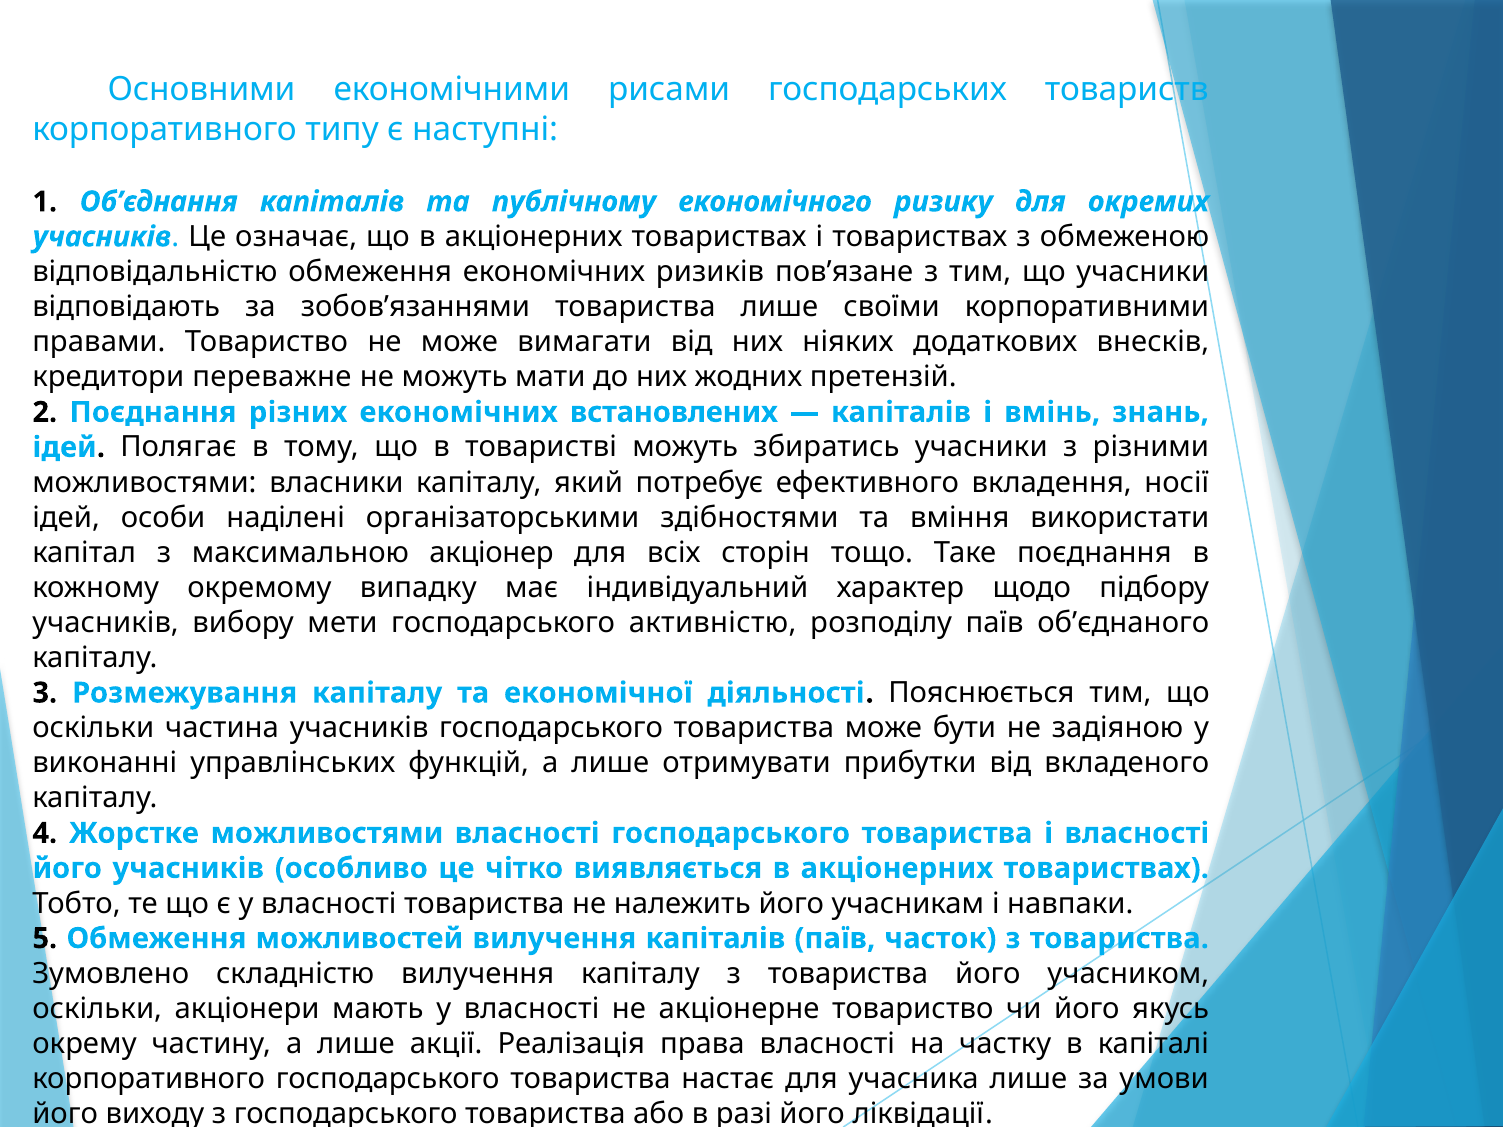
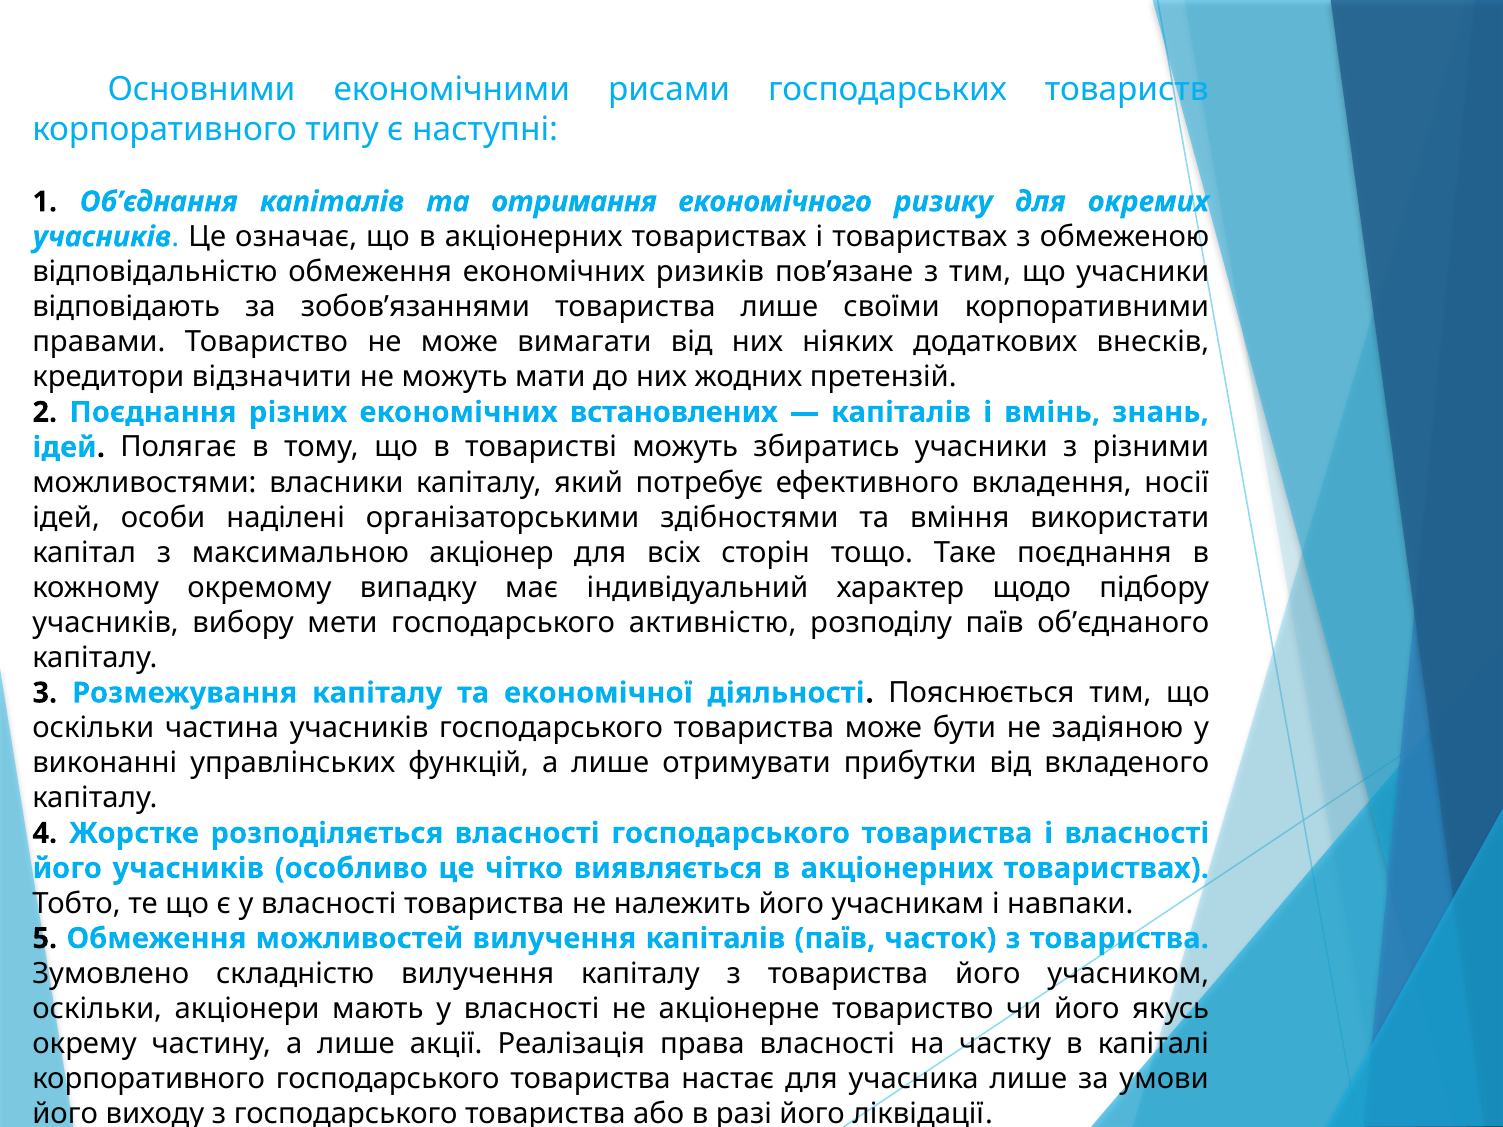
публічному: публічному -> отримання (574, 202)
переважне: переважне -> відзначити (272, 377)
Жорстке можливостями: можливостями -> розподіляється (327, 833)
